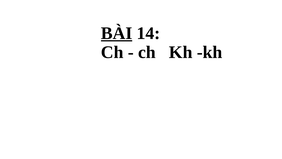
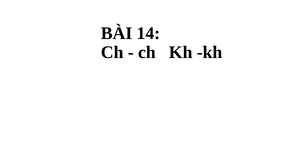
BÀI underline: present -> none (117, 33)
